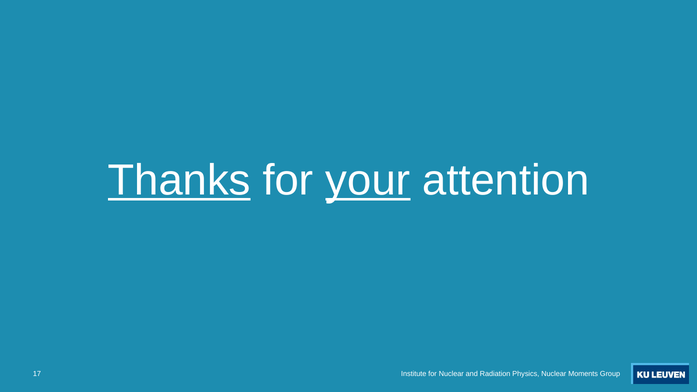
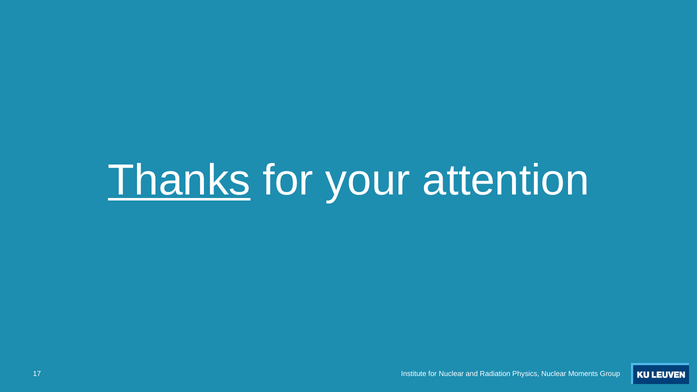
your underline: present -> none (368, 180)
